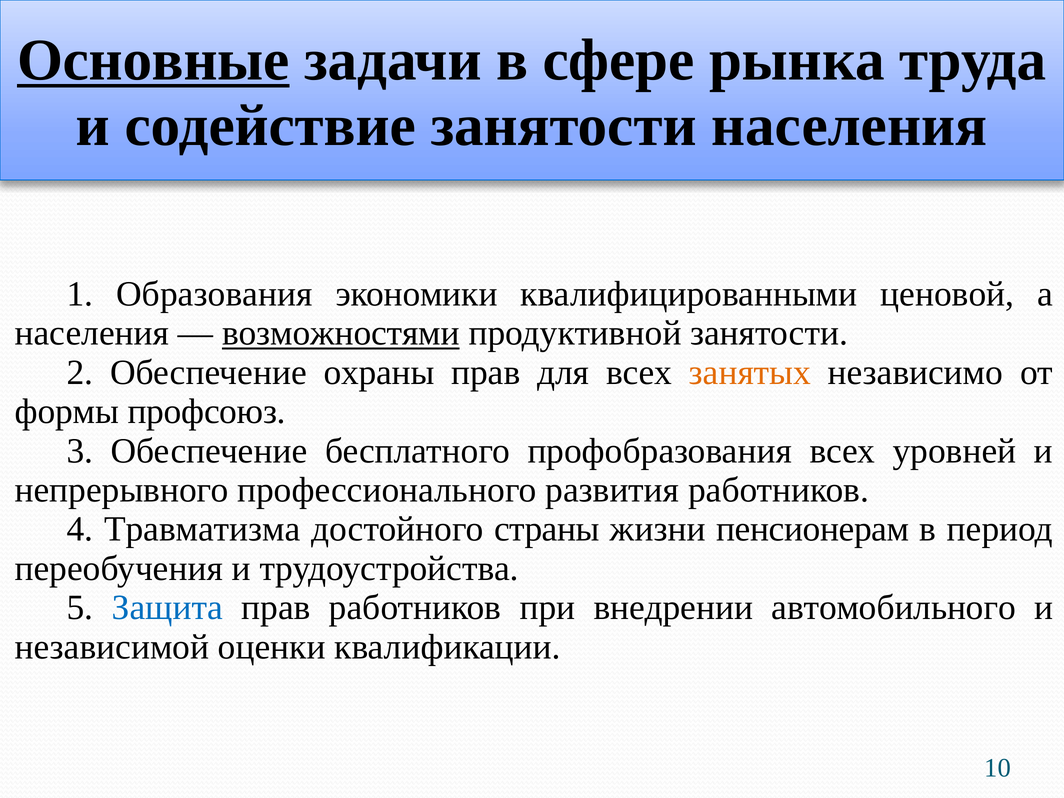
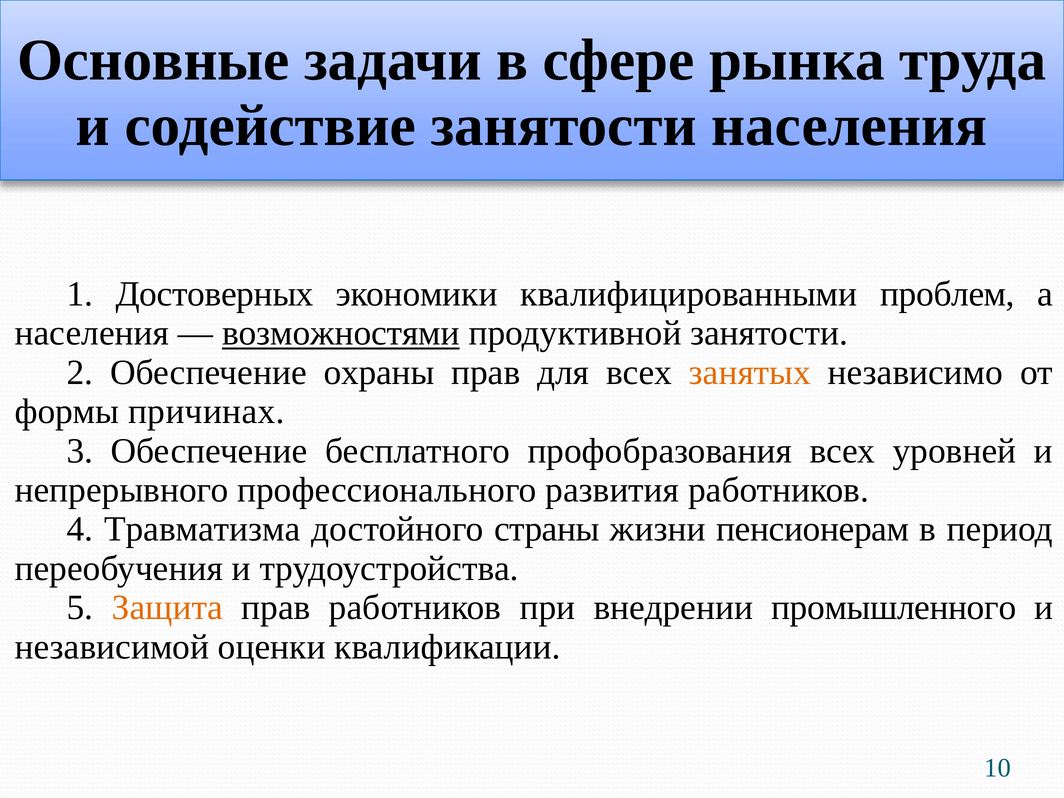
Основные underline: present -> none (153, 60)
Образования: Образования -> Достоверных (215, 294)
ценовой: ценовой -> проблем (947, 294)
профсоюз: профсоюз -> причинах (206, 412)
Защита colour: blue -> orange (167, 608)
автомобильного: автомобильного -> промышленного (894, 608)
